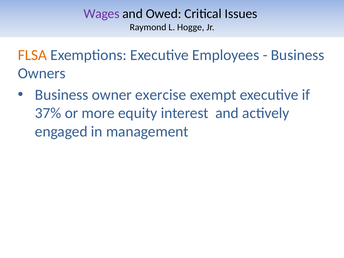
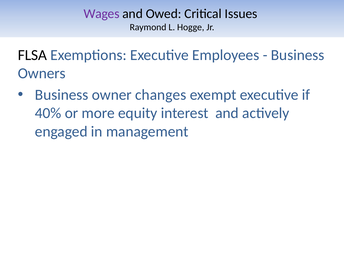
FLSA colour: orange -> black (32, 55)
exercise: exercise -> changes (161, 95)
37%: 37% -> 40% (48, 113)
